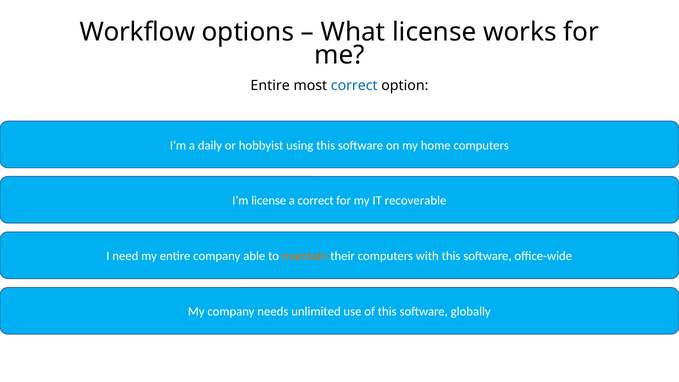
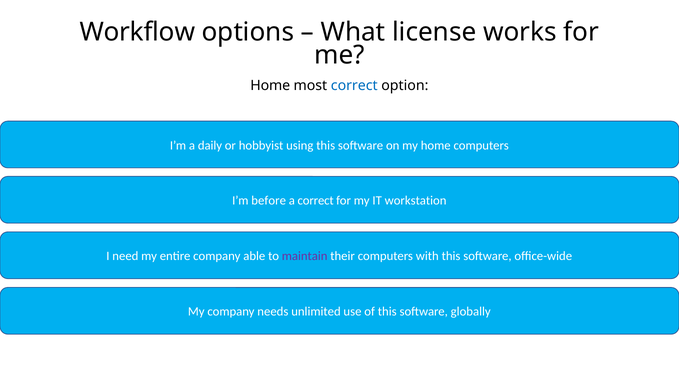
Entire: Entire -> Home (270, 85)
I’m license: license -> before (269, 201)
recoverable: recoverable -> workstation (416, 201)
maintain colour: orange -> purple (305, 256)
